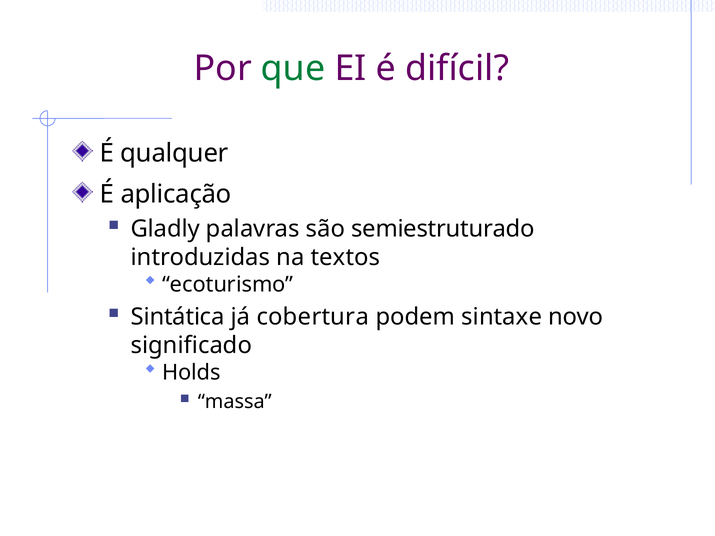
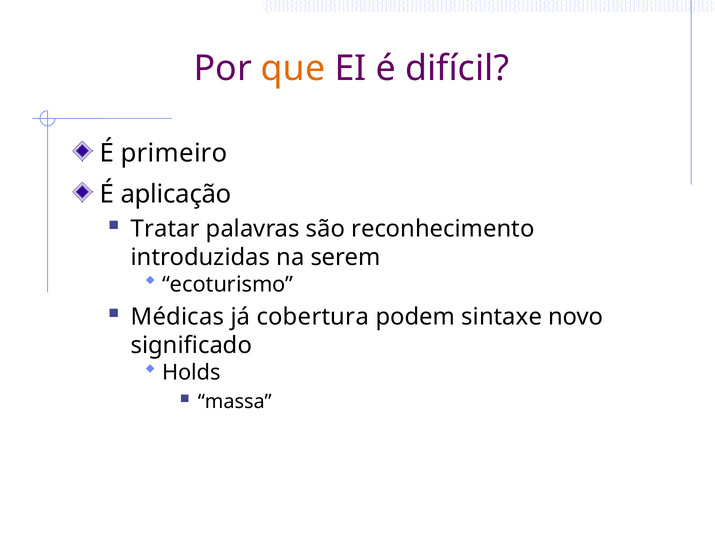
que colour: green -> orange (293, 68)
qualquer: qualquer -> primeiro (174, 153)
Gladly: Gladly -> Tratar (165, 229)
semiestruturado: semiestruturado -> reconhecimento (443, 229)
textos: textos -> serem (346, 257)
Sintática: Sintática -> Médicas (177, 317)
